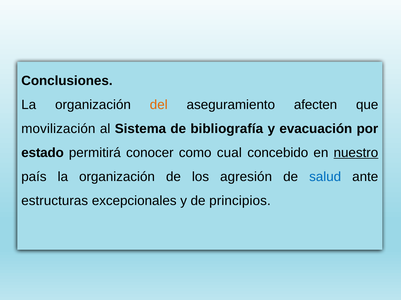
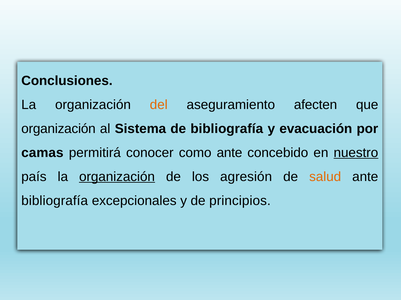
movilización: movilización -> organización (58, 129)
estado: estado -> camas (42, 153)
como cual: cual -> ante (229, 153)
organización underline: none -> present (117, 177)
salud colour: blue -> orange (325, 177)
estructuras: estructuras -> bibliografía (55, 201)
